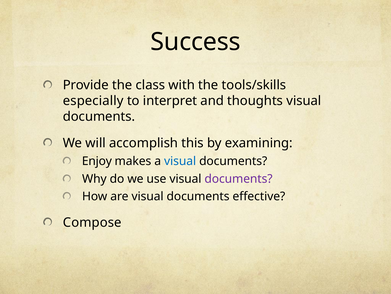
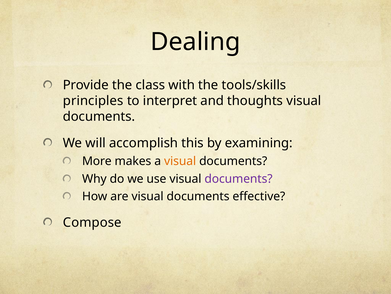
Success: Success -> Dealing (195, 42)
especially: especially -> principles (93, 101)
Enjoy: Enjoy -> More (97, 161)
visual colour: blue -> orange (180, 161)
